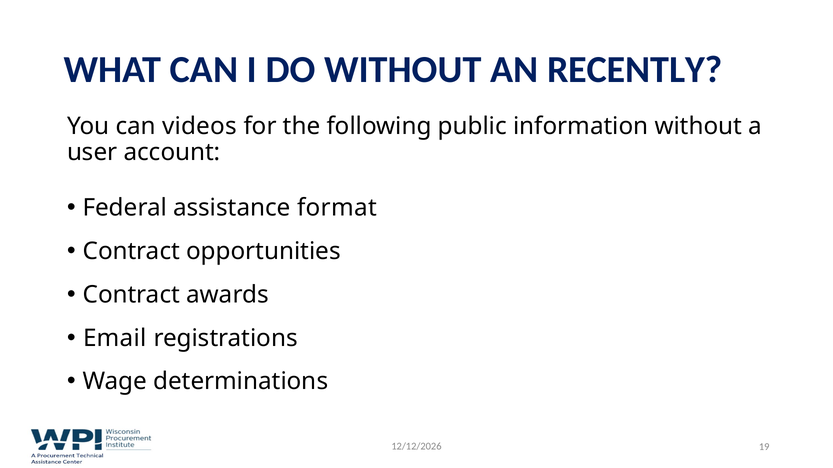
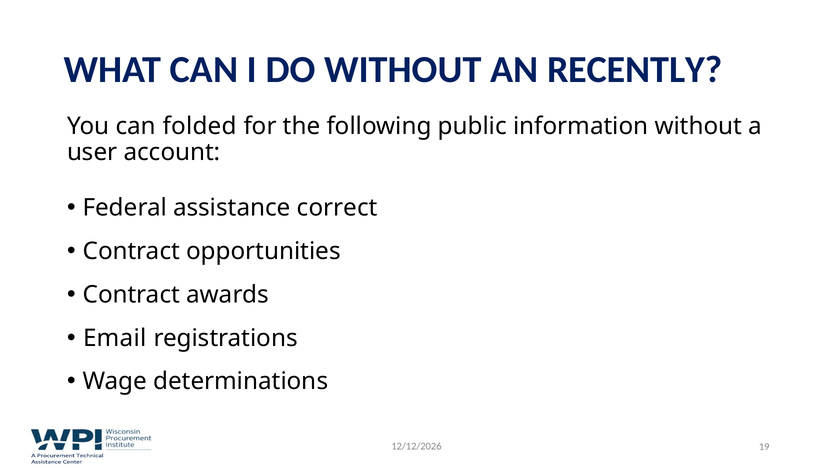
videos: videos -> folded (200, 126)
format: format -> correct (337, 208)
